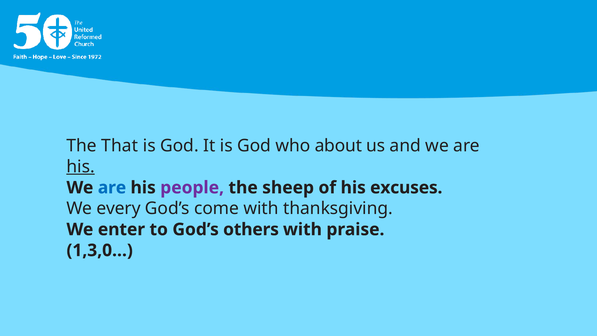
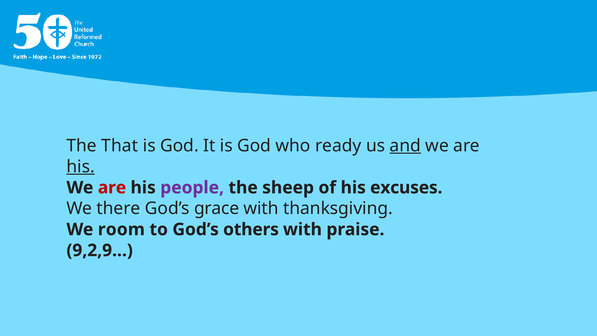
about: about -> ready (338, 146)
and underline: none -> present (405, 146)
are colour: blue -> red (112, 188)
every: every -> there (119, 208)
come: come -> grace (217, 208)
enter: enter -> room (121, 229)
1,3,0…: 1,3,0… -> 9,2,9… (100, 250)
